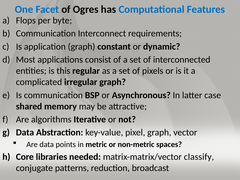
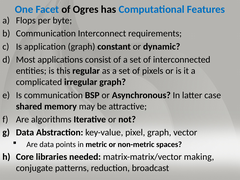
classify: classify -> making (199, 157)
